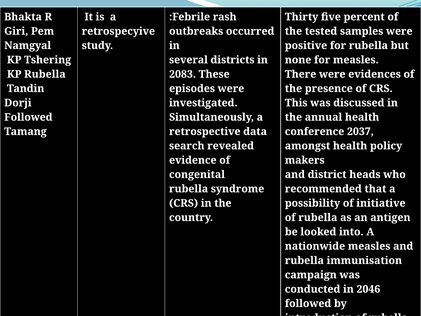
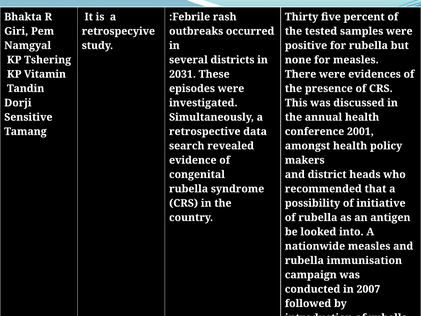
KP Rubella: Rubella -> Vitamin (45, 74)
2083: 2083 -> 2031 (183, 74)
Followed: Followed -> Sensitive (28, 117)
2037: 2037 -> 2001 (360, 131)
2046: 2046 -> 2007 (368, 289)
